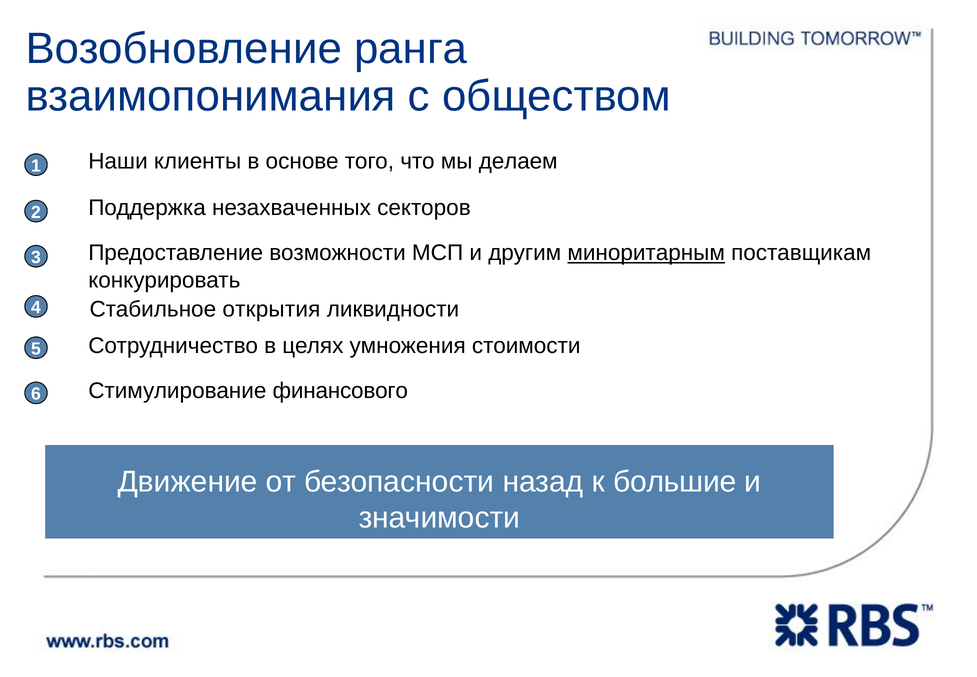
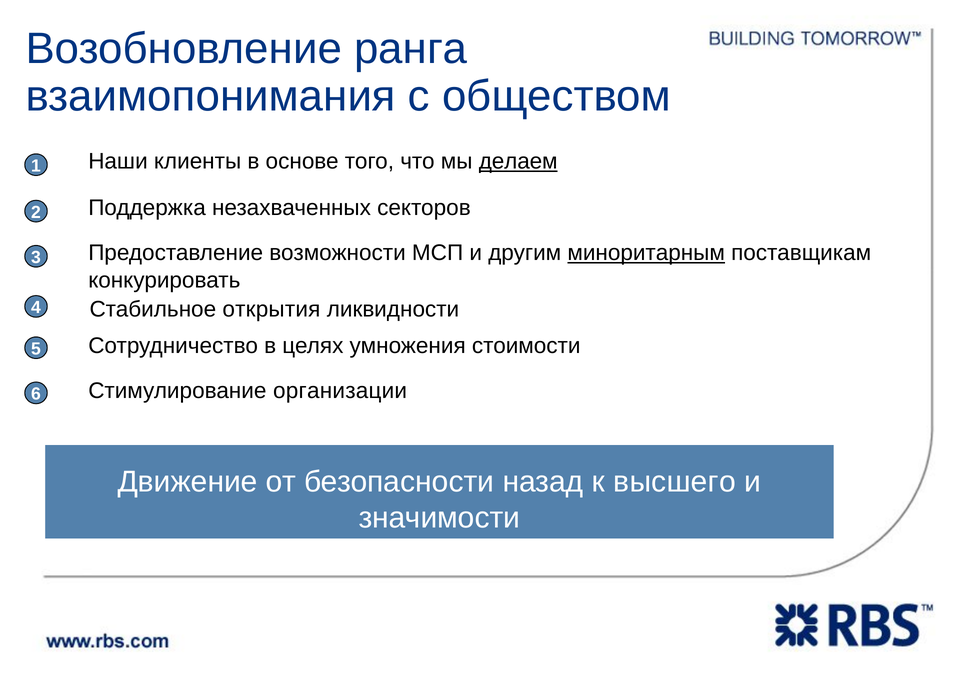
делаем underline: none -> present (518, 161)
финансового: финансового -> организации (340, 391)
большие: большие -> высшего (675, 481)
